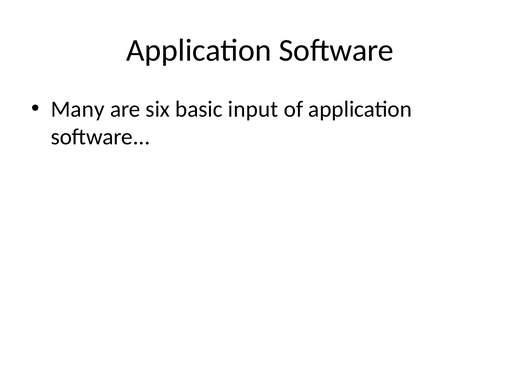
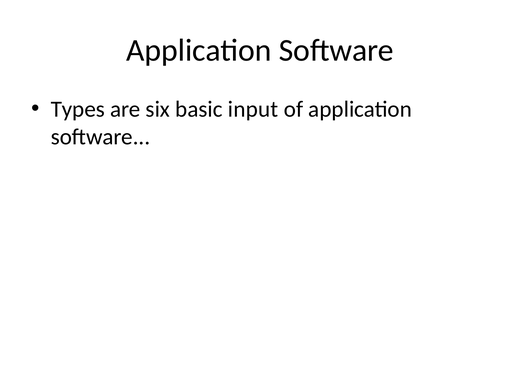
Many: Many -> Types (78, 109)
